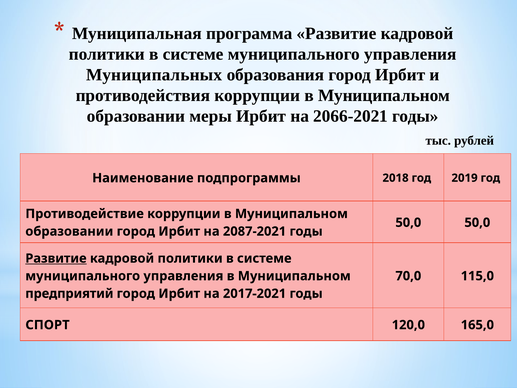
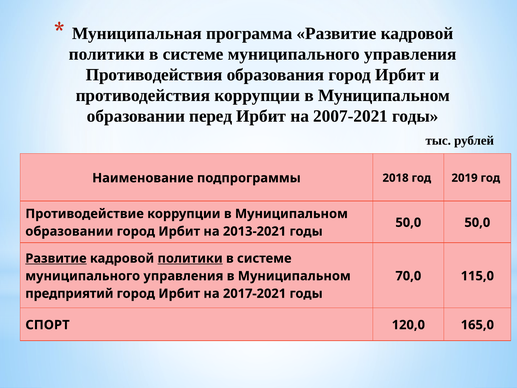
Муниципальных: Муниципальных -> Противодействия (154, 75)
меры: меры -> перед (211, 116)
2066-2021: 2066-2021 -> 2007-2021 (351, 116)
2087-2021: 2087-2021 -> 2013-2021 (255, 231)
политики underline: none -> present (190, 258)
